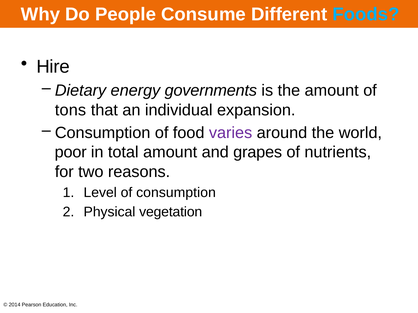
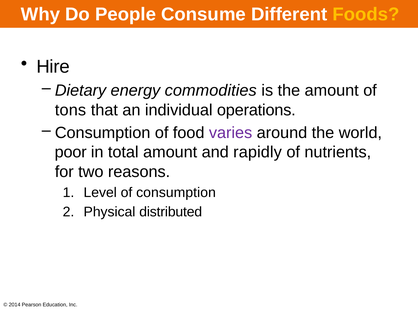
Foods colour: light blue -> yellow (366, 15)
governments: governments -> commodities (211, 91)
expansion: expansion -> operations (256, 110)
grapes: grapes -> rapidly (258, 153)
vegetation: vegetation -> distributed (171, 212)
